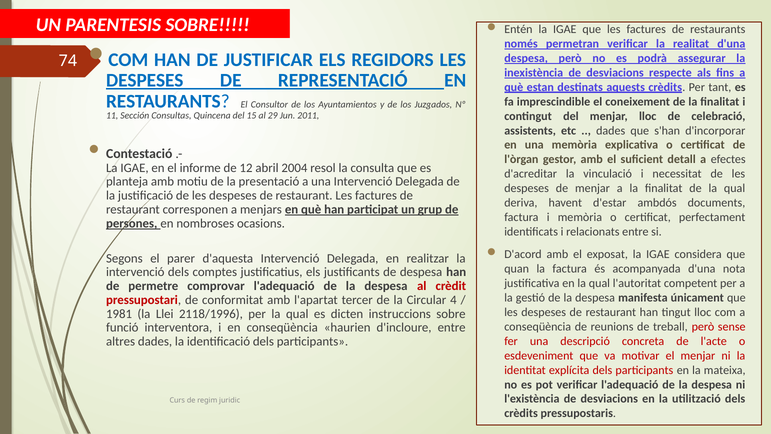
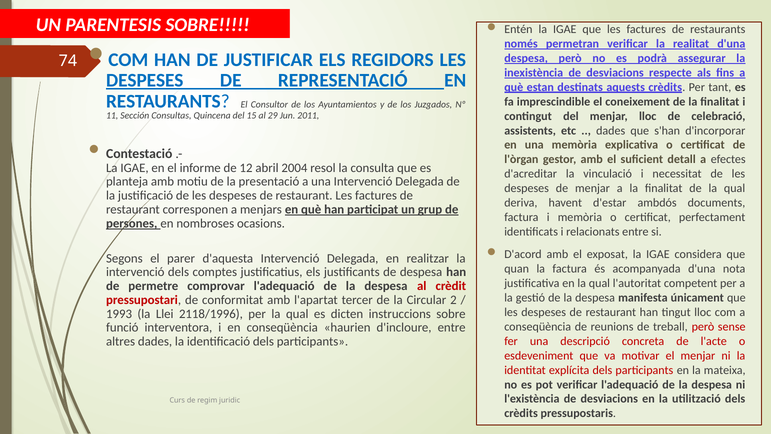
4: 4 -> 2 (453, 300)
1981: 1981 -> 1993 (119, 314)
